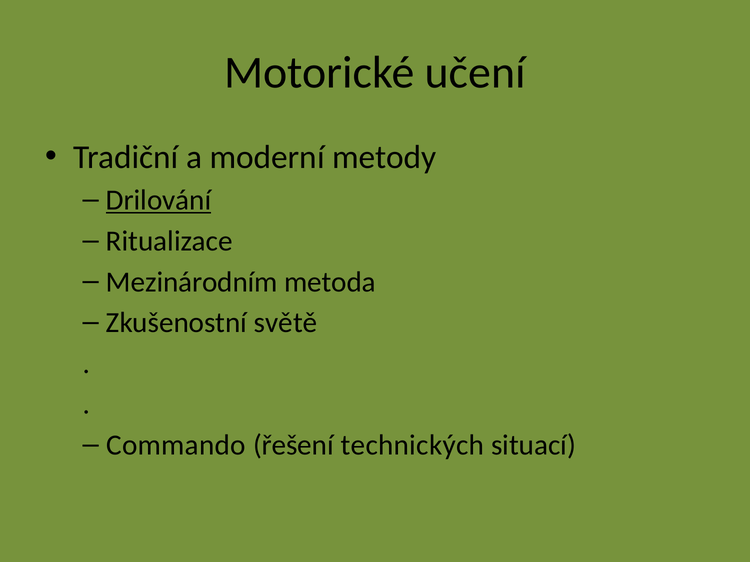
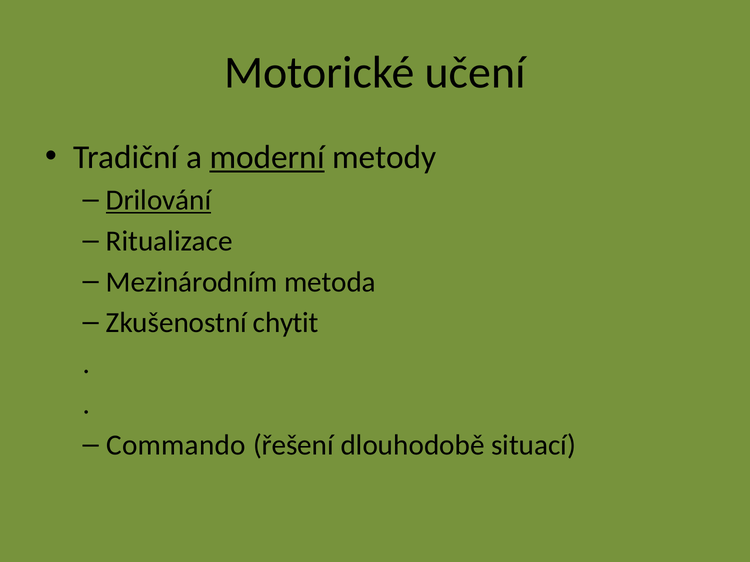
moderní underline: none -> present (267, 157)
světě: světě -> chytit (286, 323)
technických: technických -> dlouhodobě (413, 446)
